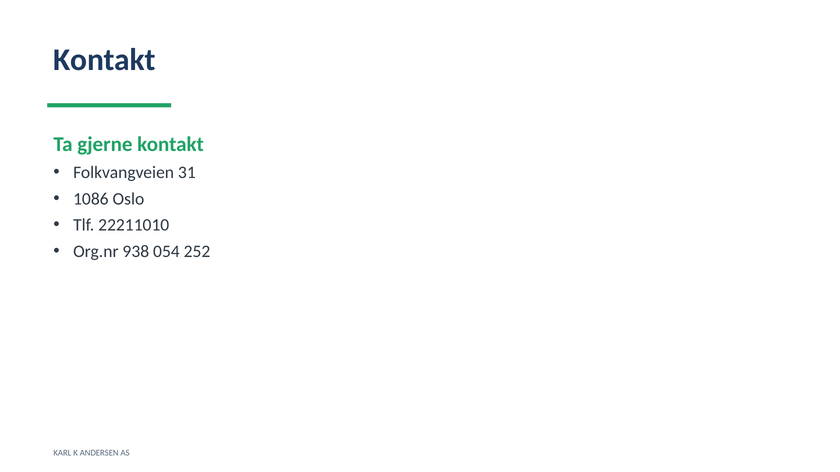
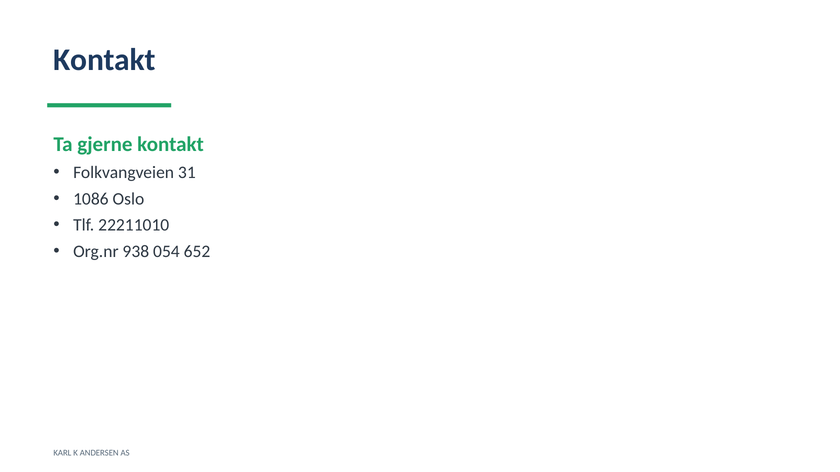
252: 252 -> 652 (197, 252)
